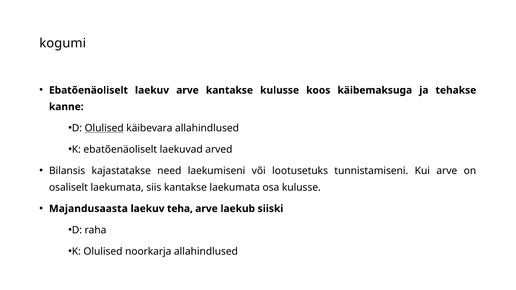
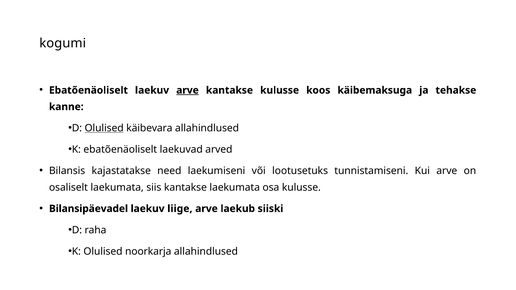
arve underline: none -> present (187, 90)
Majandusaasta: Majandusaasta -> Bilansipäevadel (88, 209)
teha: teha -> liige (180, 209)
